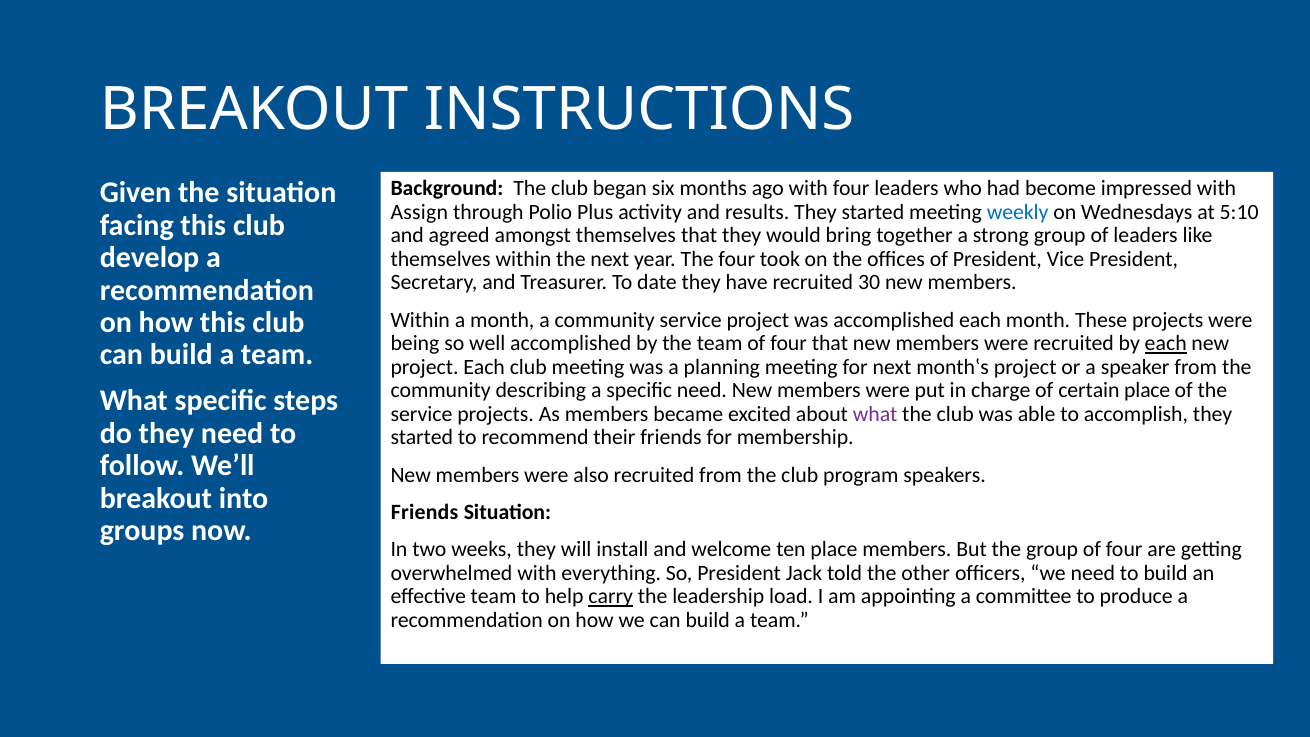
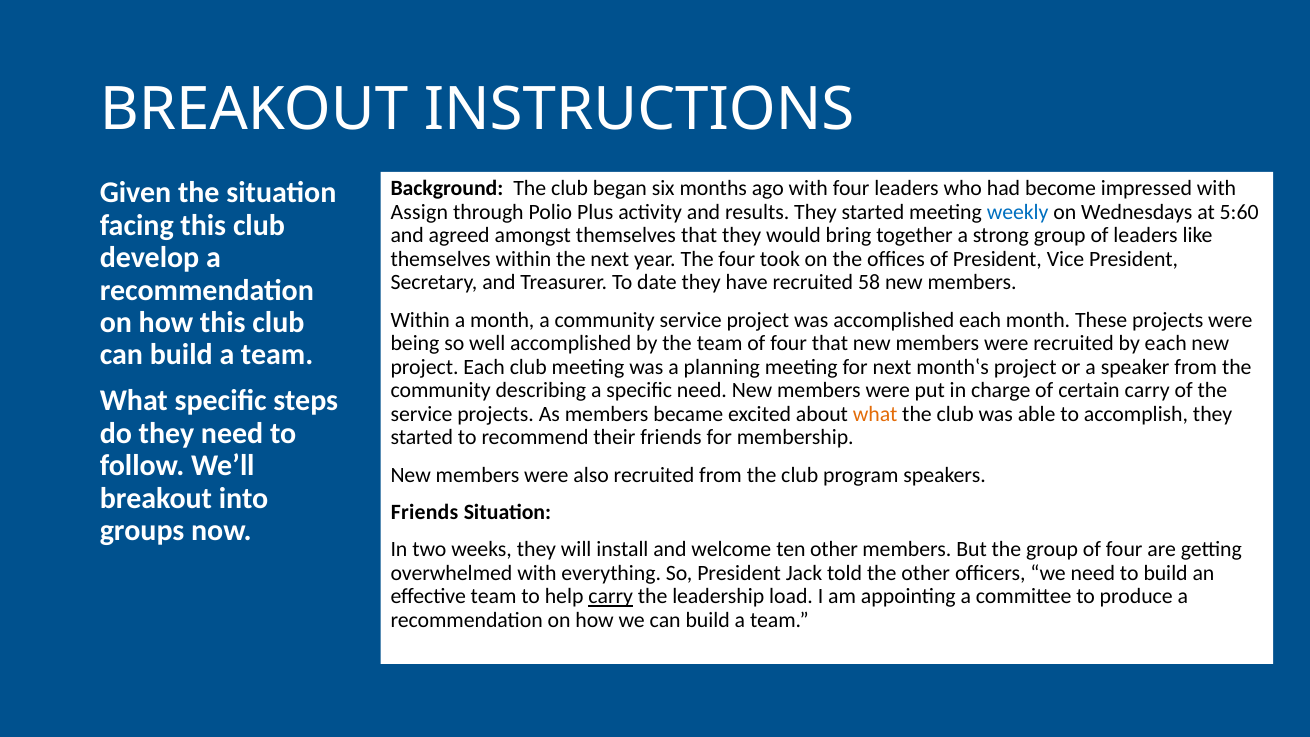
5:10: 5:10 -> 5:60 (1239, 212)
30: 30 -> 58 (869, 283)
each underline: present -> none (1166, 343)
certain place: place -> carry (1147, 391)
what colour: purple -> orange (875, 414)
ten place: place -> other (834, 549)
